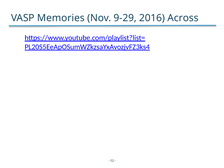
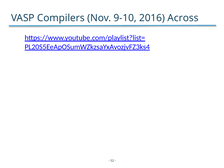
Memories: Memories -> Compilers (61, 18)
9-29: 9-29 -> 9-10 (125, 18)
